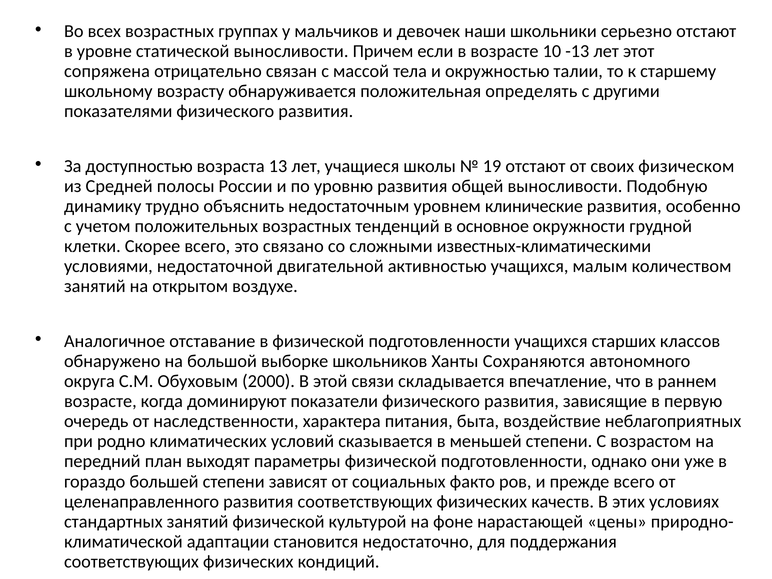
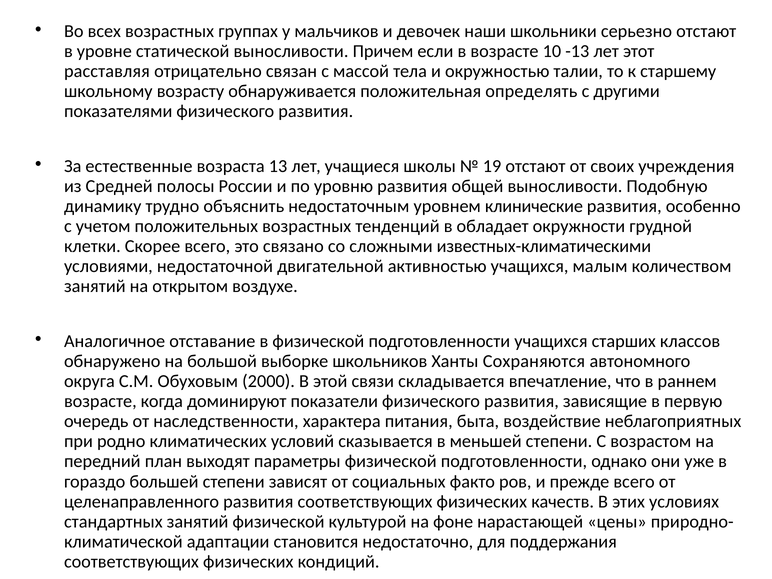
сопряжена: сопряжена -> расставляя (107, 71)
доступностью: доступностью -> естественные (139, 166)
физическом: физическом -> учреждения (686, 166)
основное: основное -> обладает (493, 226)
